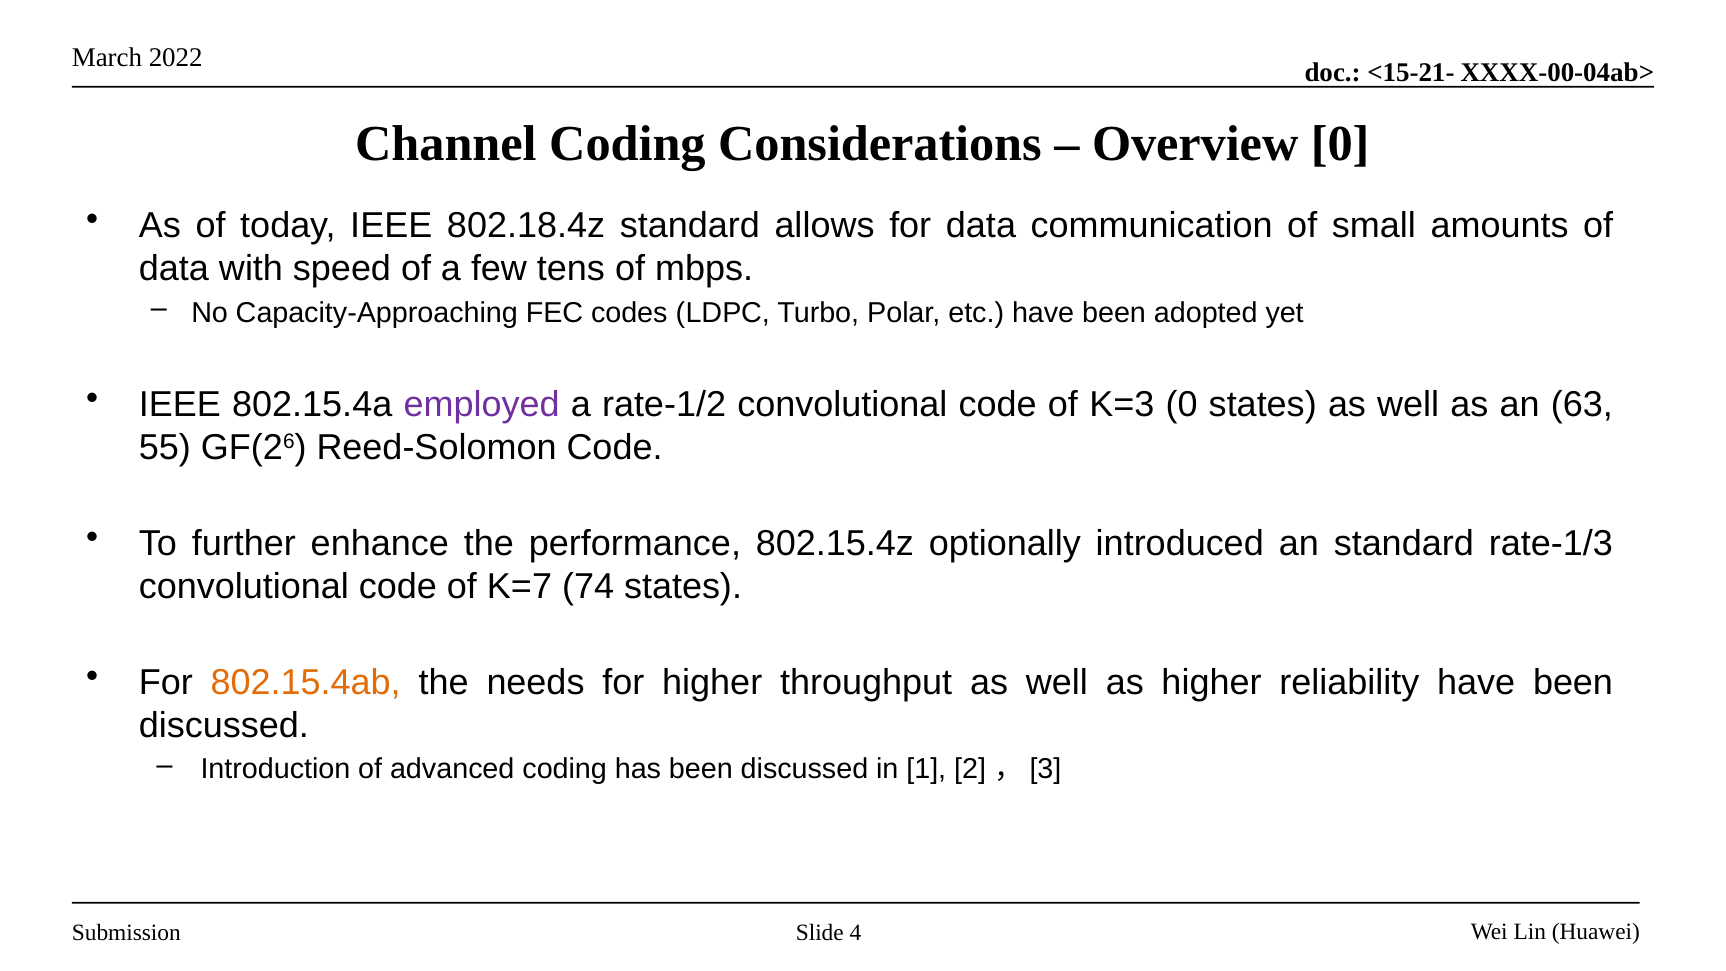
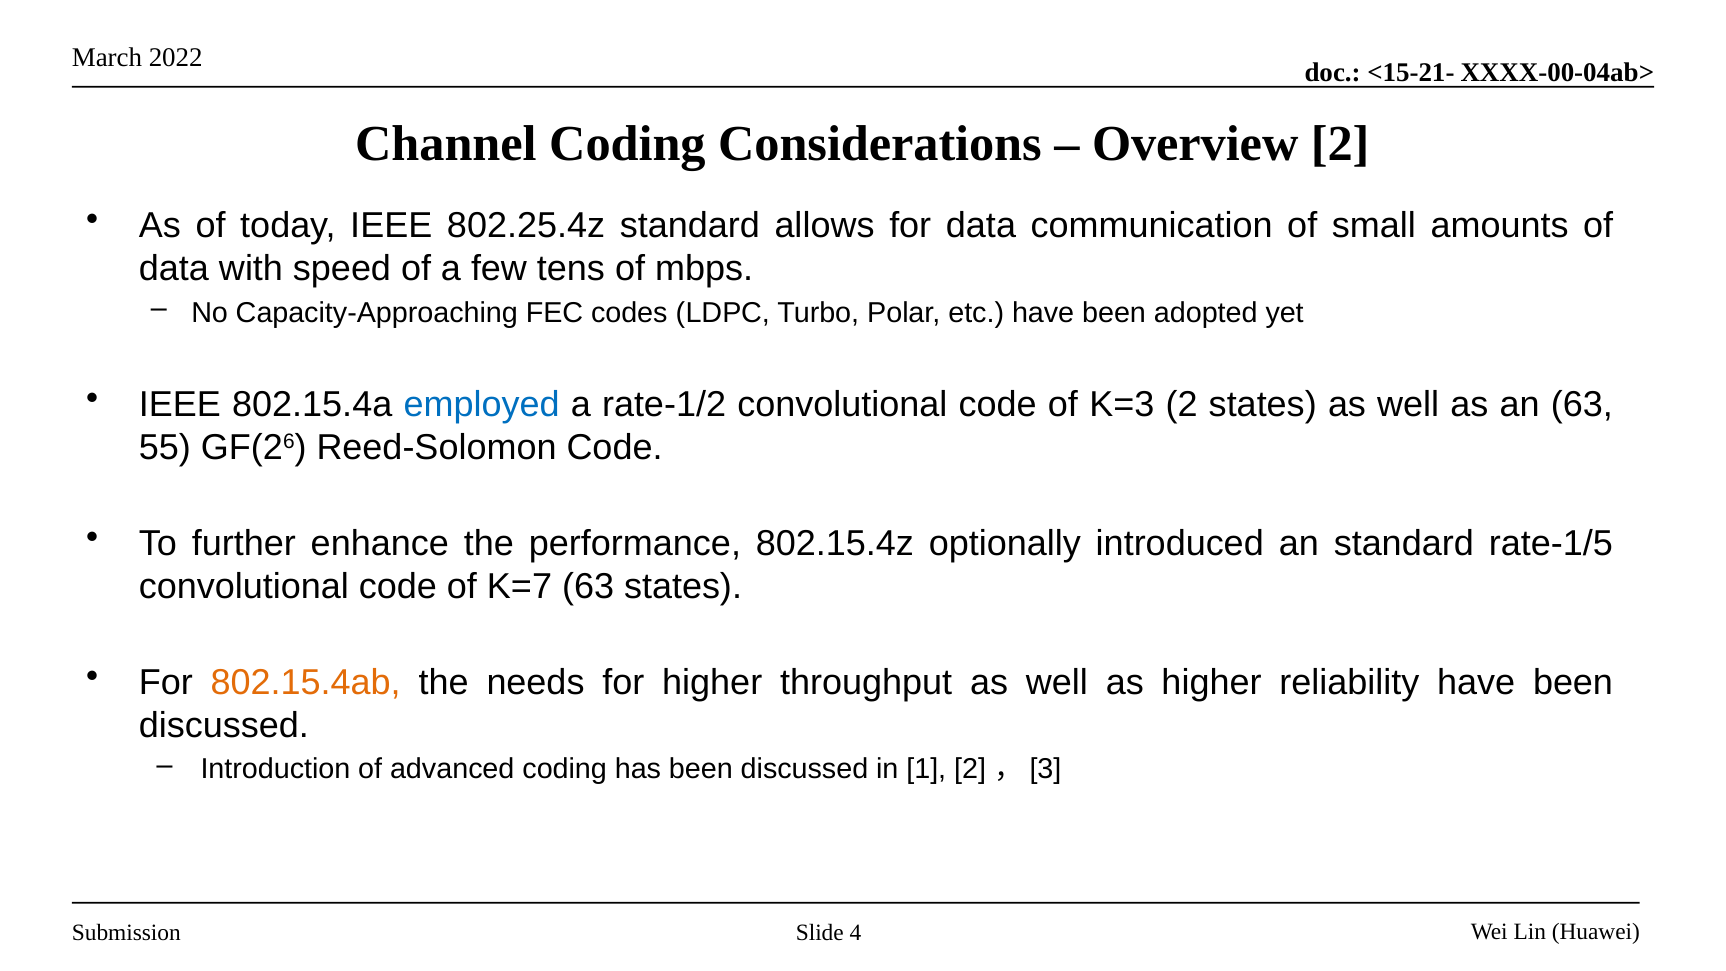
Overview 0: 0 -> 2 (1340, 144)
802.18.4z: 802.18.4z -> 802.25.4z (526, 225)
employed colour: purple -> blue (482, 405)
K=3 0: 0 -> 2 (1182, 405)
rate-1/3: rate-1/3 -> rate-1/5 (1551, 543)
K=7 74: 74 -> 63 (588, 587)
